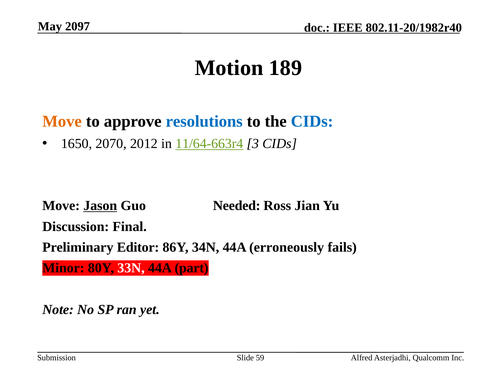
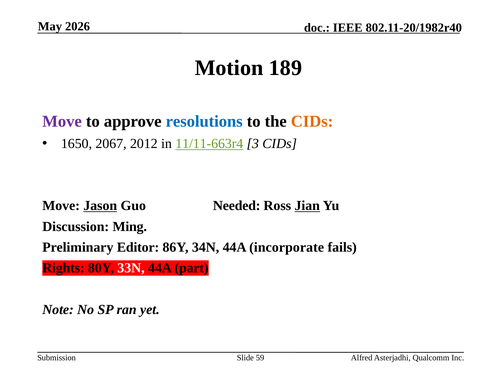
2097: 2097 -> 2026 (78, 26)
Move colour: orange -> purple (62, 121)
CIDs colour: blue -> orange (312, 121)
2070: 2070 -> 2067 (111, 143)
11/64-663r4: 11/64-663r4 -> 11/11-663r4 (209, 143)
Jian underline: none -> present (307, 206)
Final: Final -> Ming (130, 226)
erroneously: erroneously -> incorporate (287, 247)
Minor: Minor -> Rights (63, 268)
